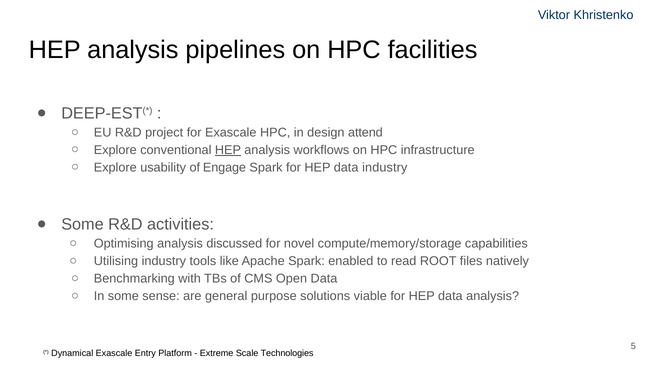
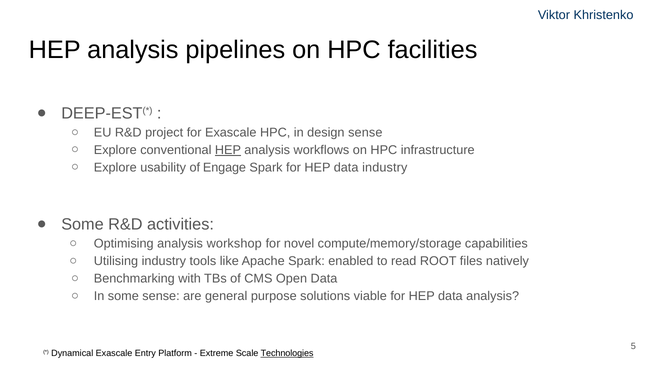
design attend: attend -> sense (365, 133)
discussed: discussed -> workshop (234, 244)
Technologies underline: none -> present (287, 354)
